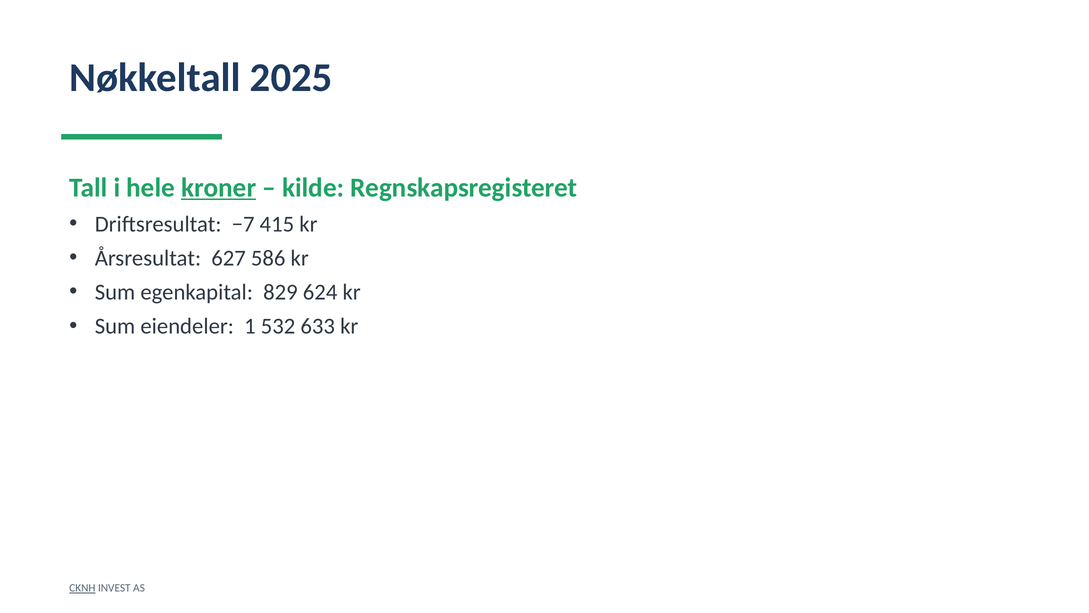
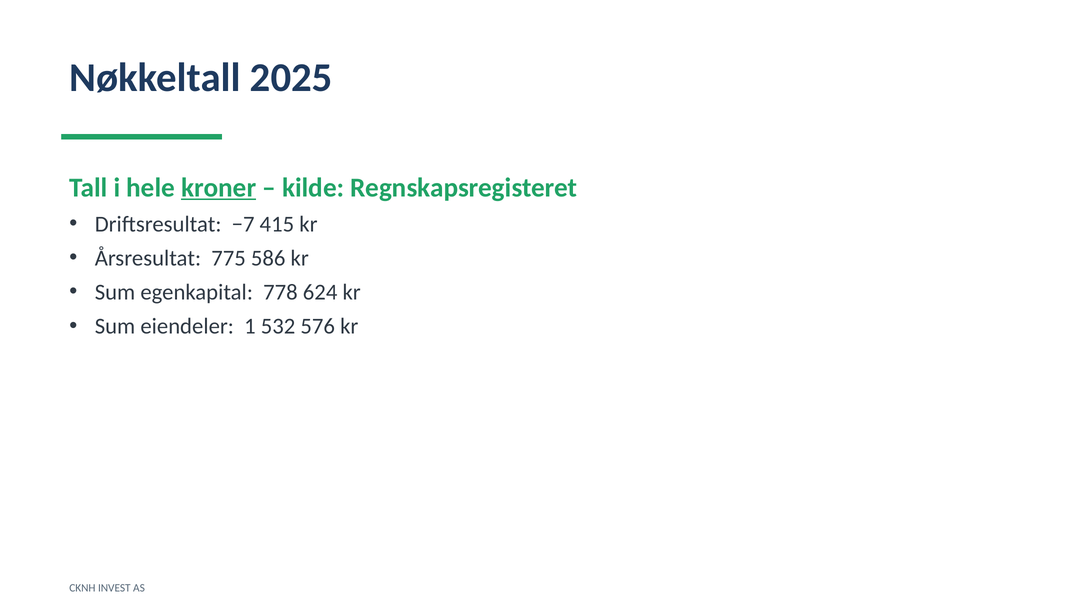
627: 627 -> 775 (229, 258)
829: 829 -> 778 (280, 292)
633: 633 -> 576 (318, 326)
CKNH underline: present -> none (82, 588)
